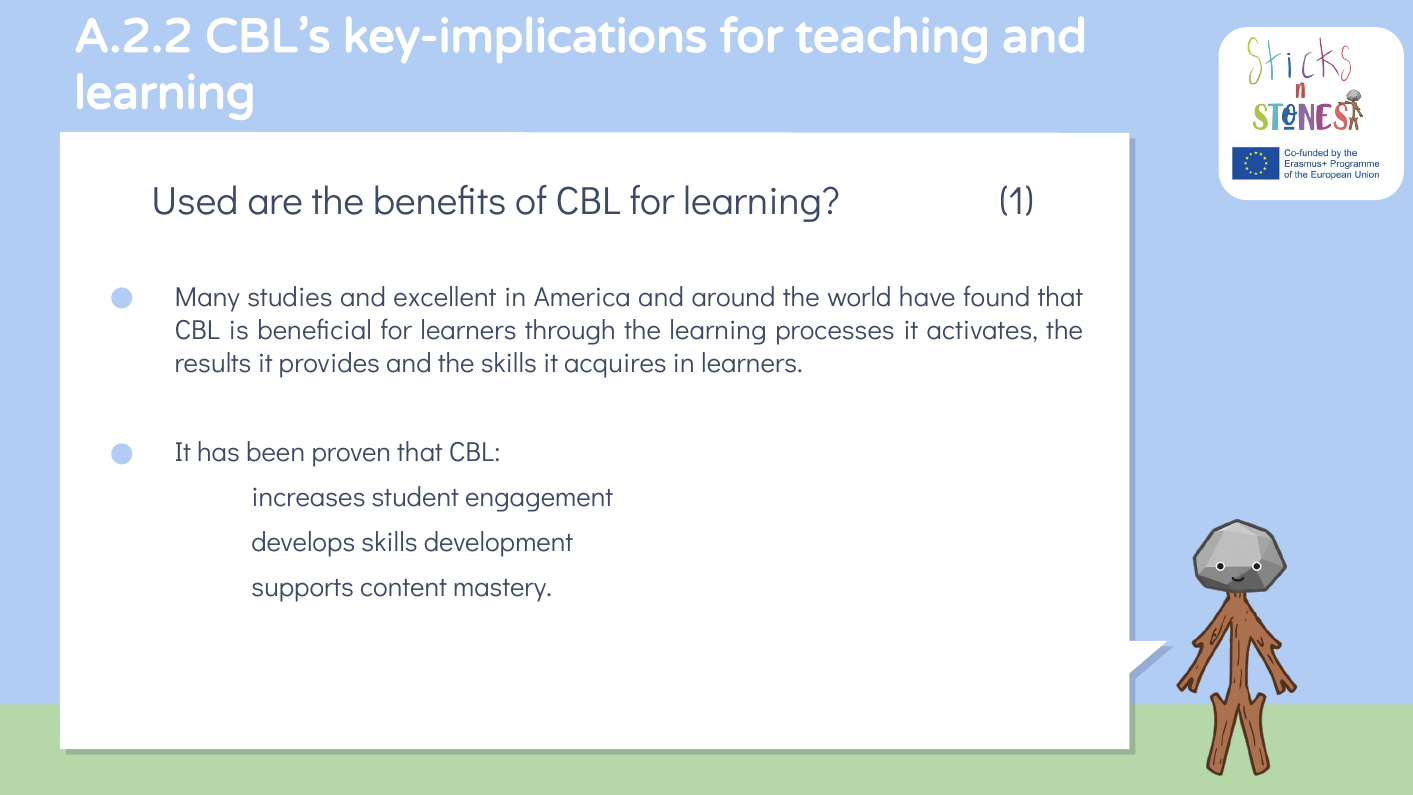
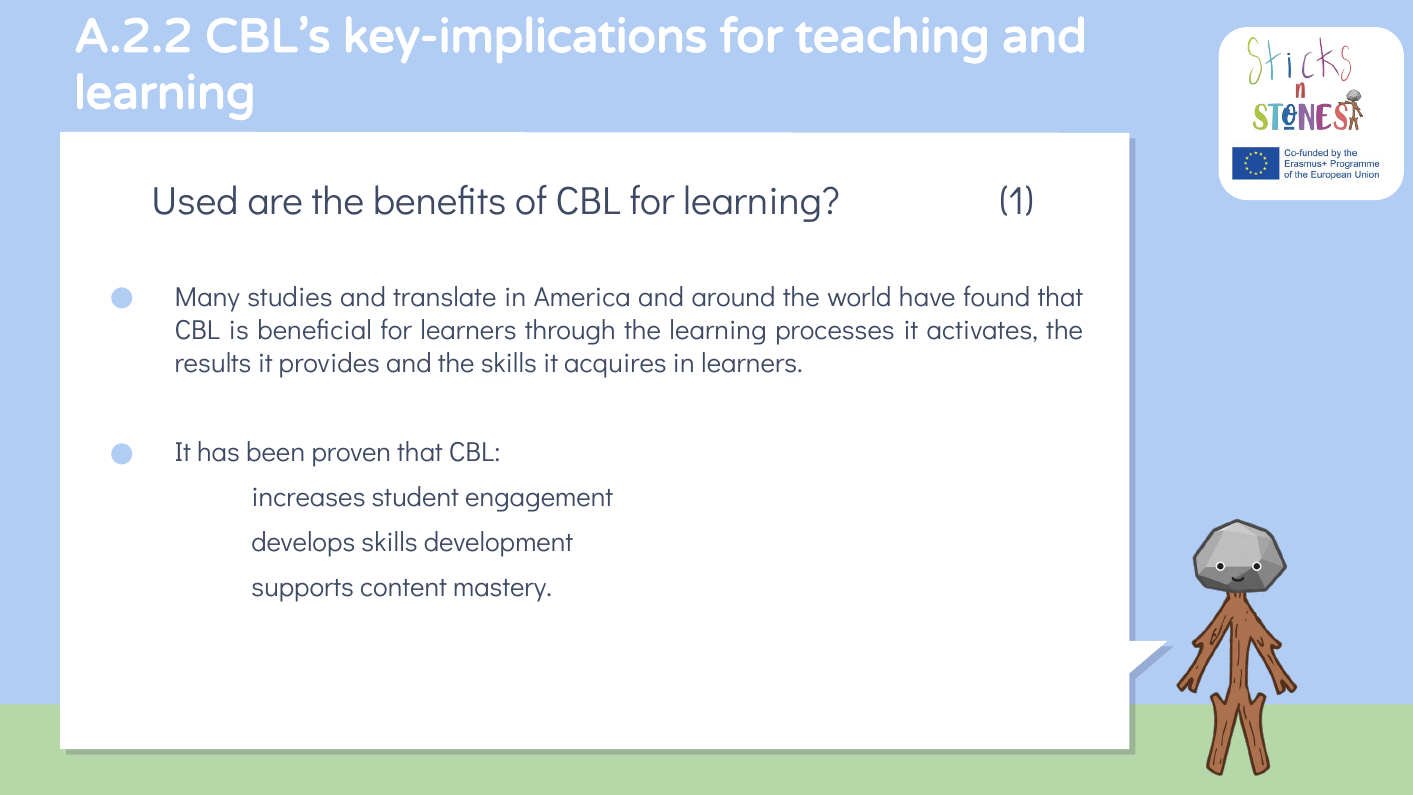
excellent: excellent -> translate (445, 297)
